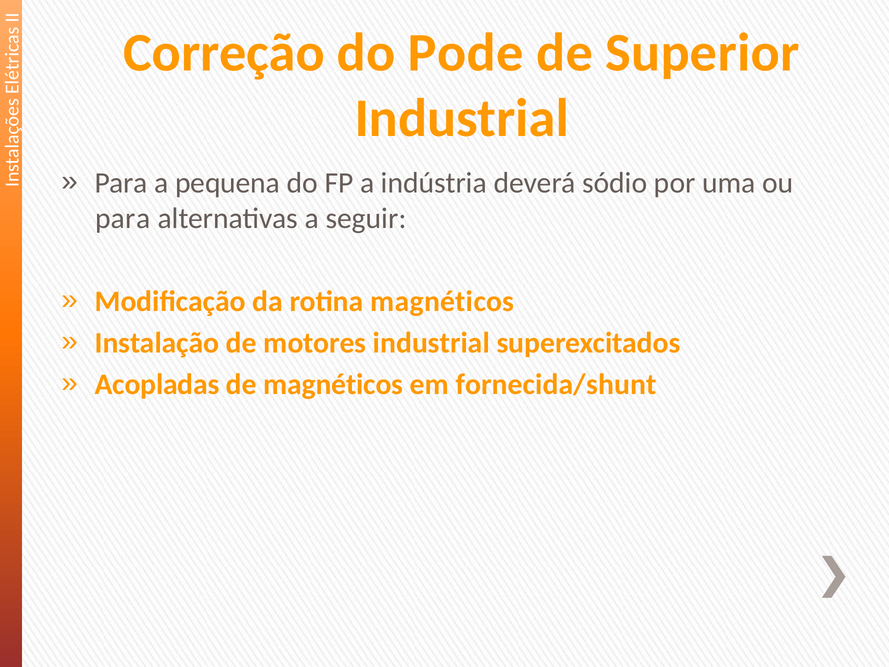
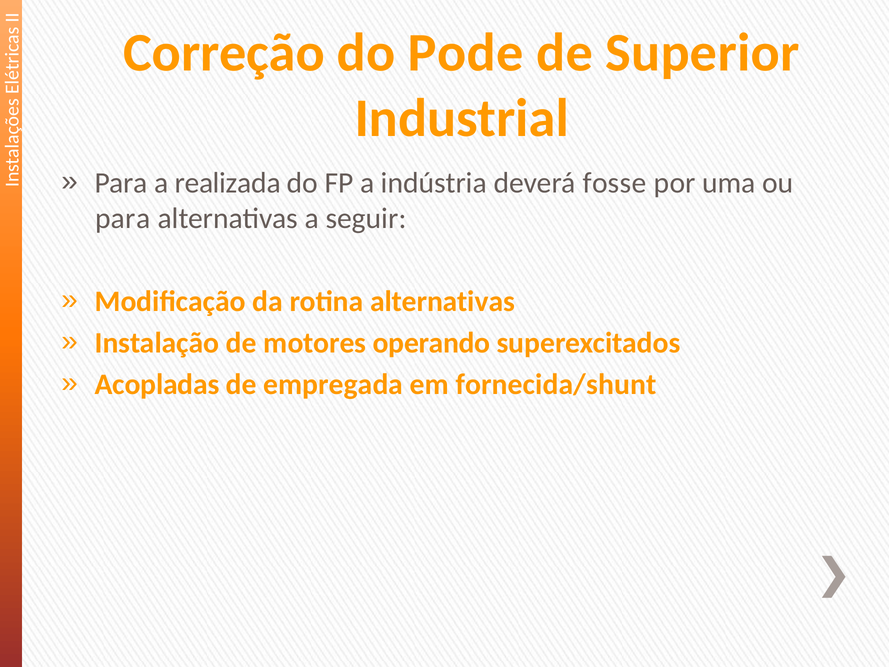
pequena: pequena -> realizada (228, 183)
sódio: sódio -> fosse (615, 183)
rotina magnéticos: magnéticos -> alternativas (442, 301)
motores industrial: industrial -> operando (432, 343)
de magnéticos: magnéticos -> empregada (333, 384)
